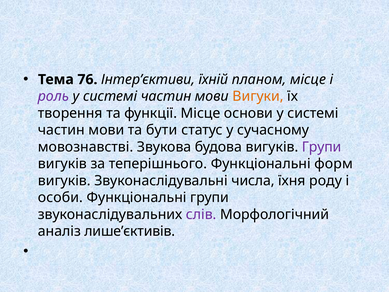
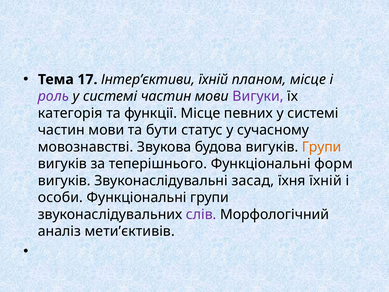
76: 76 -> 17 (87, 79)
Вигуки colour: orange -> purple (258, 96)
творення: творення -> категорія (70, 113)
основи: основи -> певних (248, 113)
Групи colour: purple -> orange (322, 147)
числа: числа -> засад (253, 181)
їхня роду: роду -> їхній (326, 181)
лише’єктивів: лише’єктивів -> мети’єктивів (130, 231)
